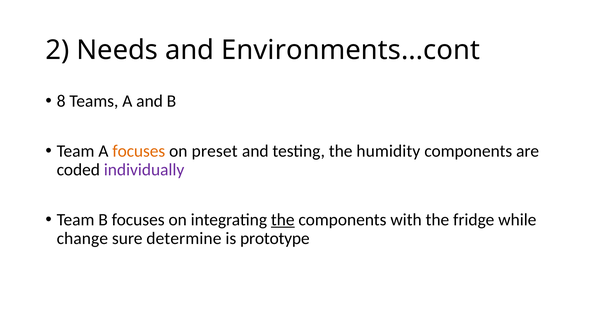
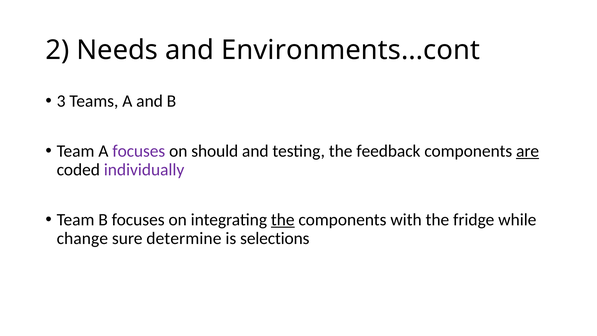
8: 8 -> 3 (61, 101)
focuses colour: orange -> purple (139, 151)
preset: preset -> should (215, 151)
humidity: humidity -> feedback (388, 151)
are underline: none -> present (528, 151)
prototype: prototype -> selections (275, 238)
